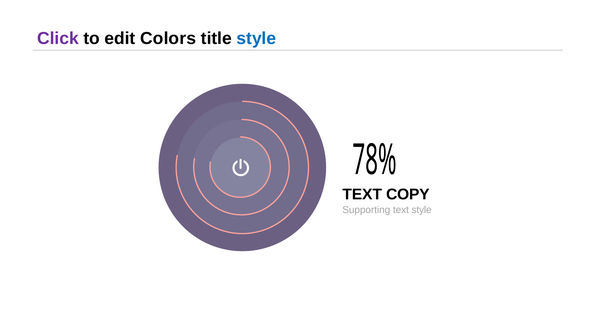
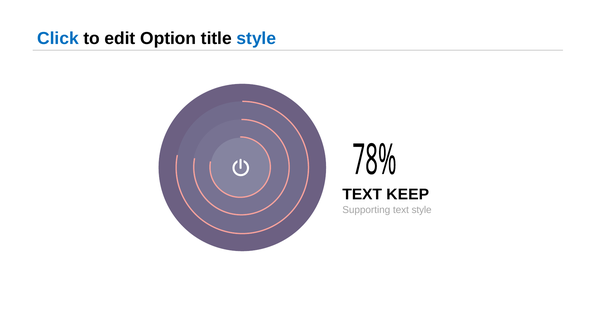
Click colour: purple -> blue (58, 39)
Colors: Colors -> Option (168, 39)
COPY: COPY -> KEEP (408, 195)
